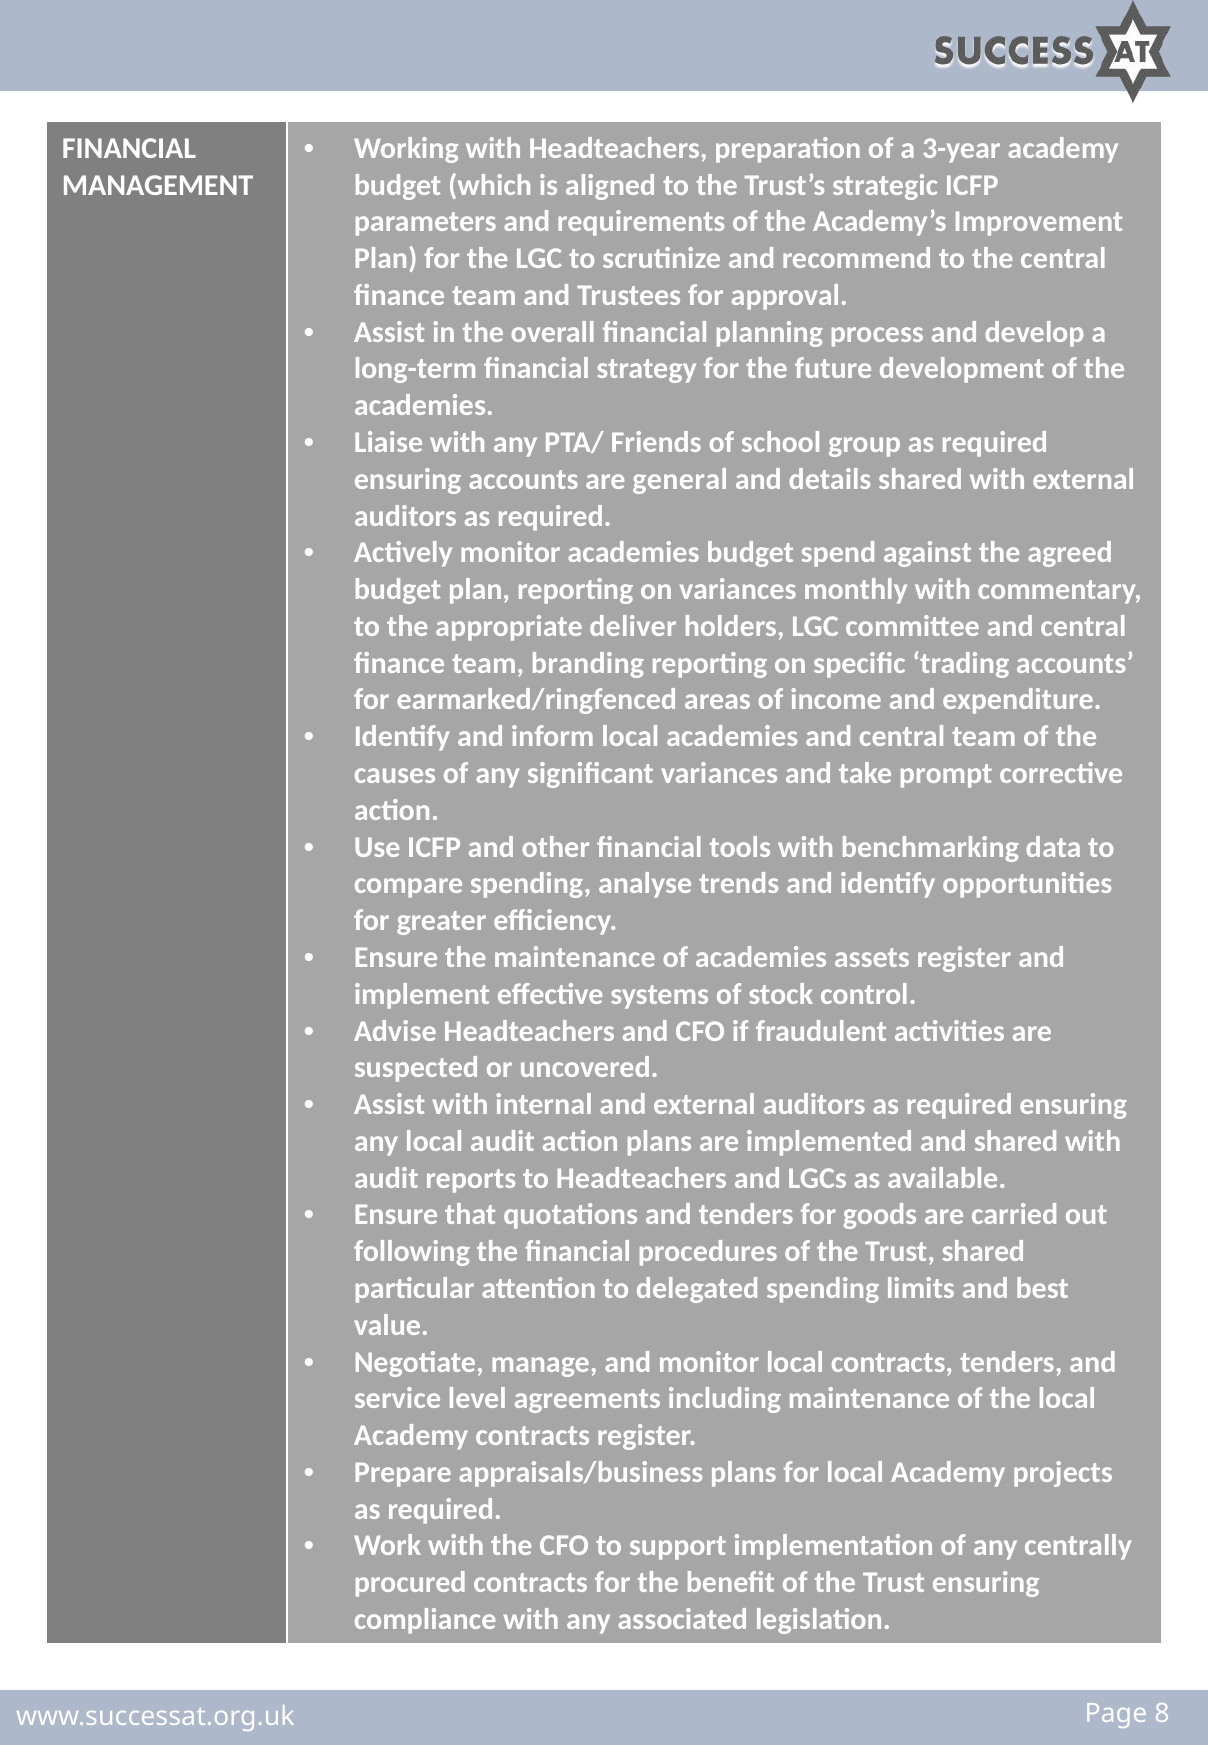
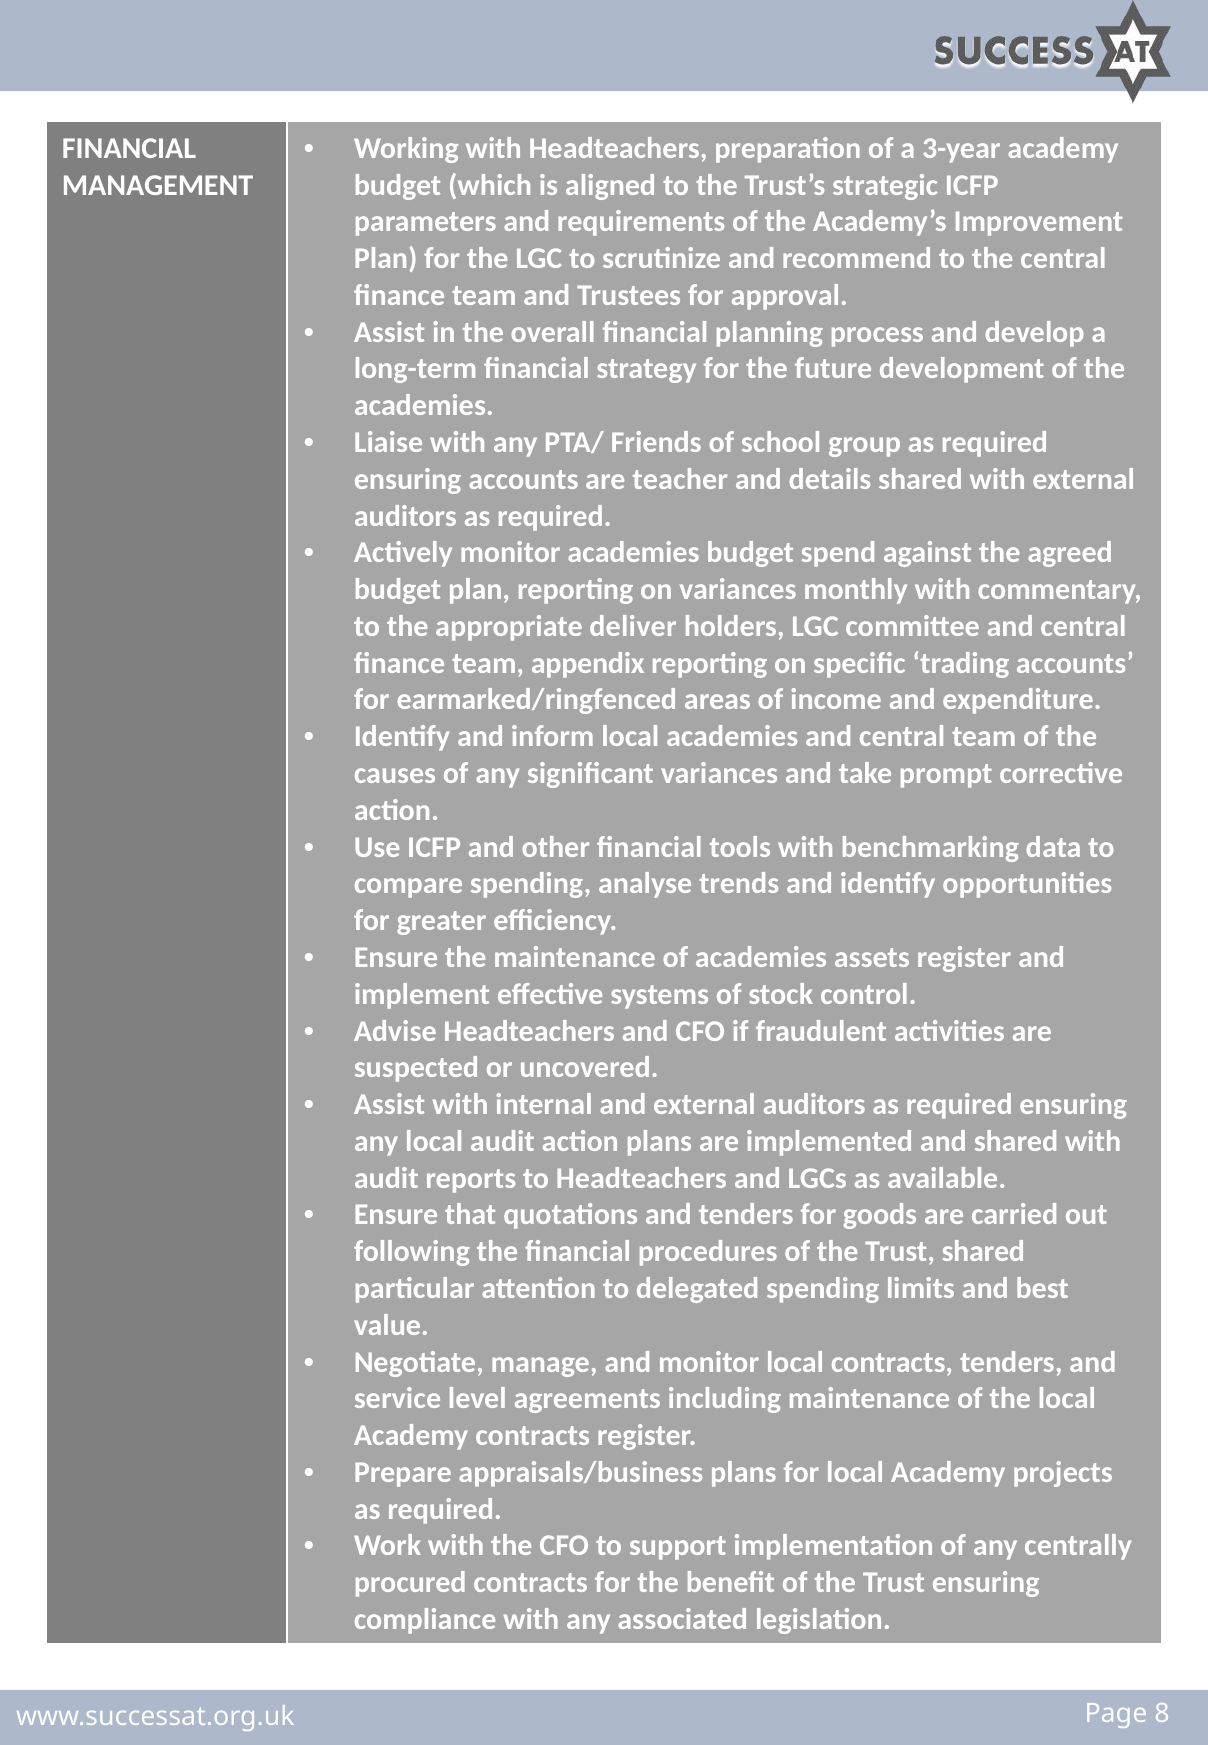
general: general -> teacher (680, 479)
branding: branding -> appendix (588, 663)
